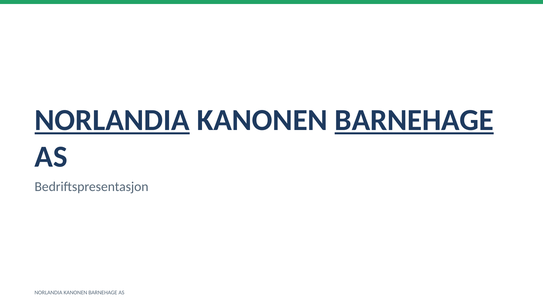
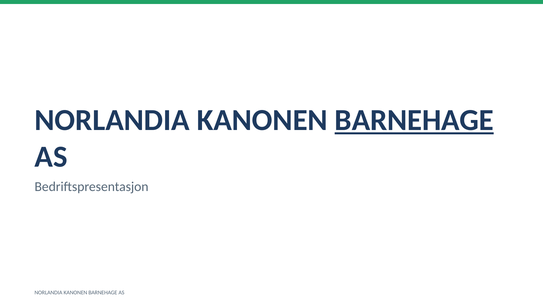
NORLANDIA underline: present -> none (112, 120)
